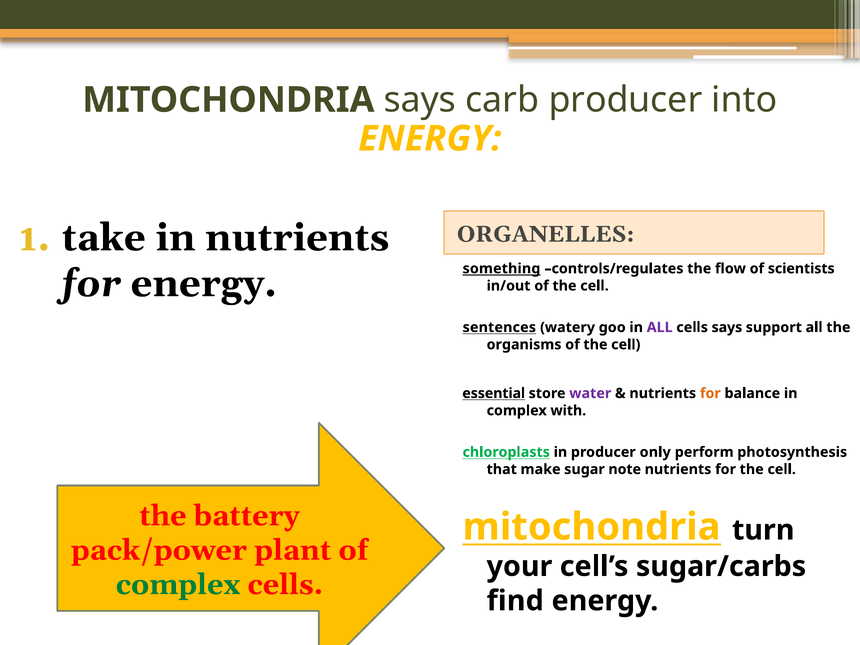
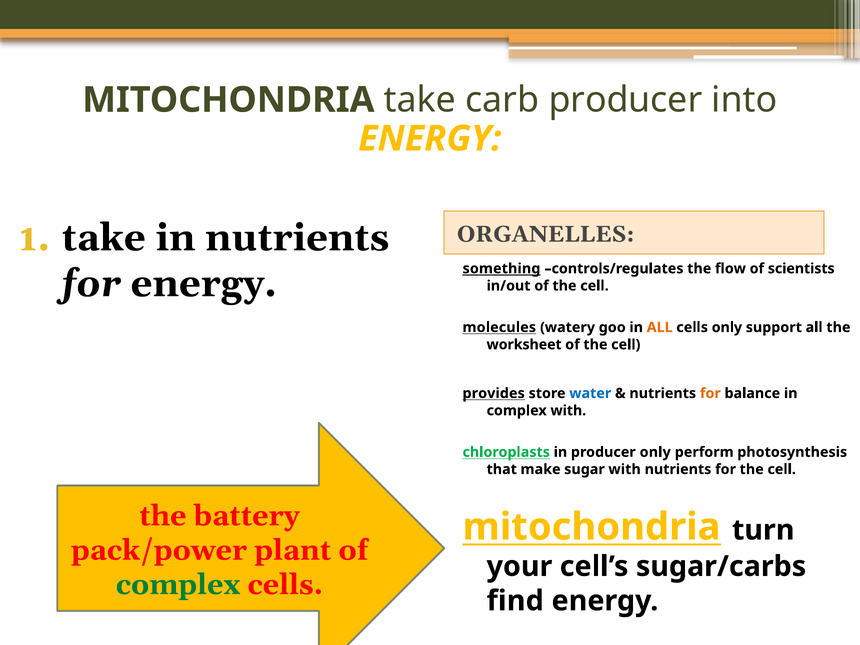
MITOCHONDRIA says: says -> take (420, 100)
sentences: sentences -> molecules (499, 327)
ALL colour: purple -> orange (660, 327)
cells says: says -> only (727, 327)
organisms: organisms -> worksheet (524, 345)
essential: essential -> provides (494, 393)
water colour: purple -> blue (590, 393)
sugar note: note -> with (625, 469)
